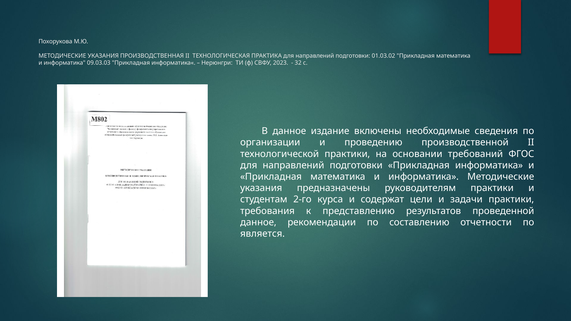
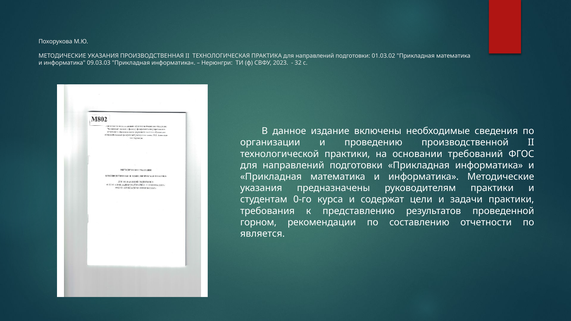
2-го: 2-го -> 0-го (302, 200)
данное: данное -> горном (258, 222)
